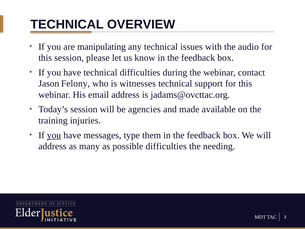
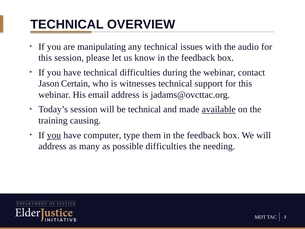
Felony: Felony -> Certain (76, 84)
be agencies: agencies -> technical (144, 109)
available underline: none -> present (219, 109)
injuries: injuries -> causing (85, 120)
messages: messages -> computer (102, 135)
